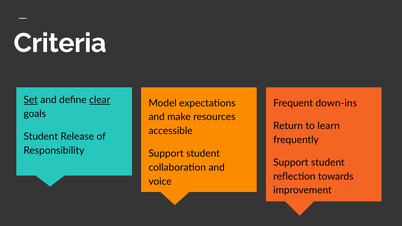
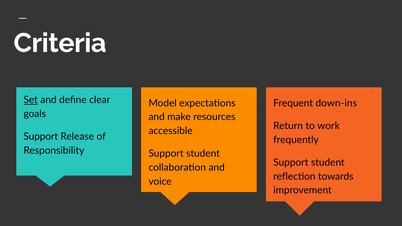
clear underline: present -> none (100, 100)
learn: learn -> work (329, 126)
Student: Student -> Support (41, 137)
